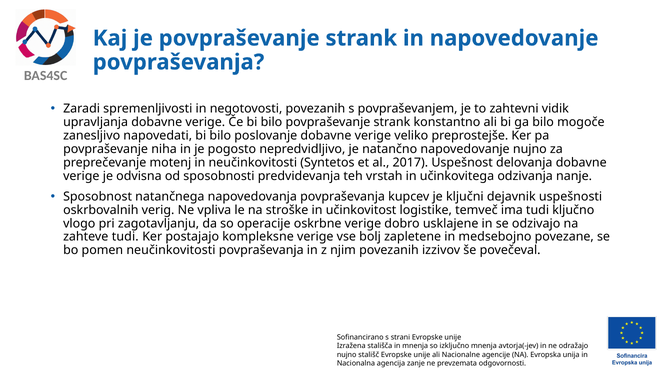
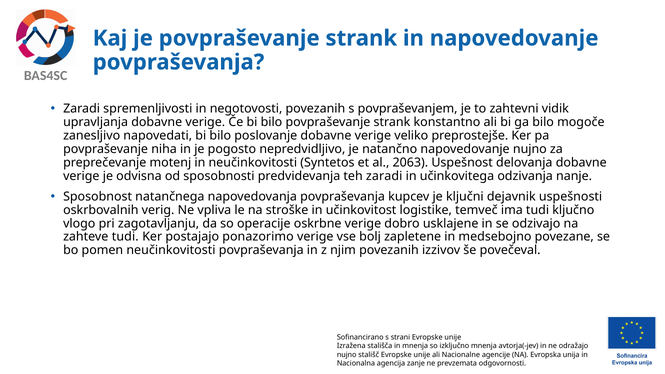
2017: 2017 -> 2063 (410, 163)
teh vrstah: vrstah -> zaradi (384, 176)
kompleksne: kompleksne -> ponazorimo (258, 237)
